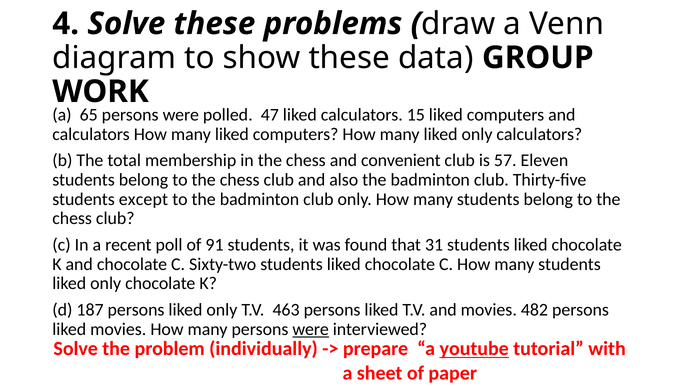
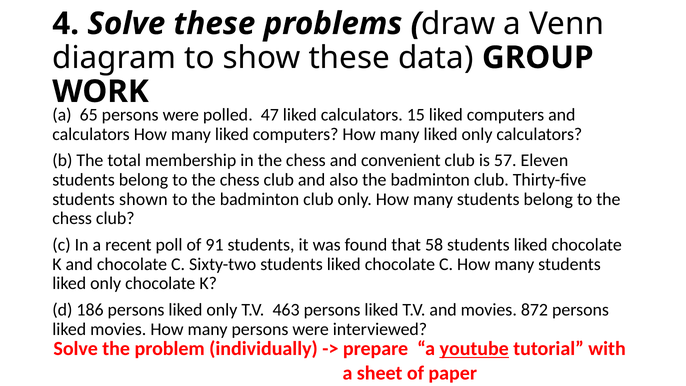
except: except -> shown (143, 199)
31: 31 -> 58 (434, 245)
187: 187 -> 186 (90, 310)
482: 482 -> 872 (534, 310)
were underline: present -> none (311, 329)
